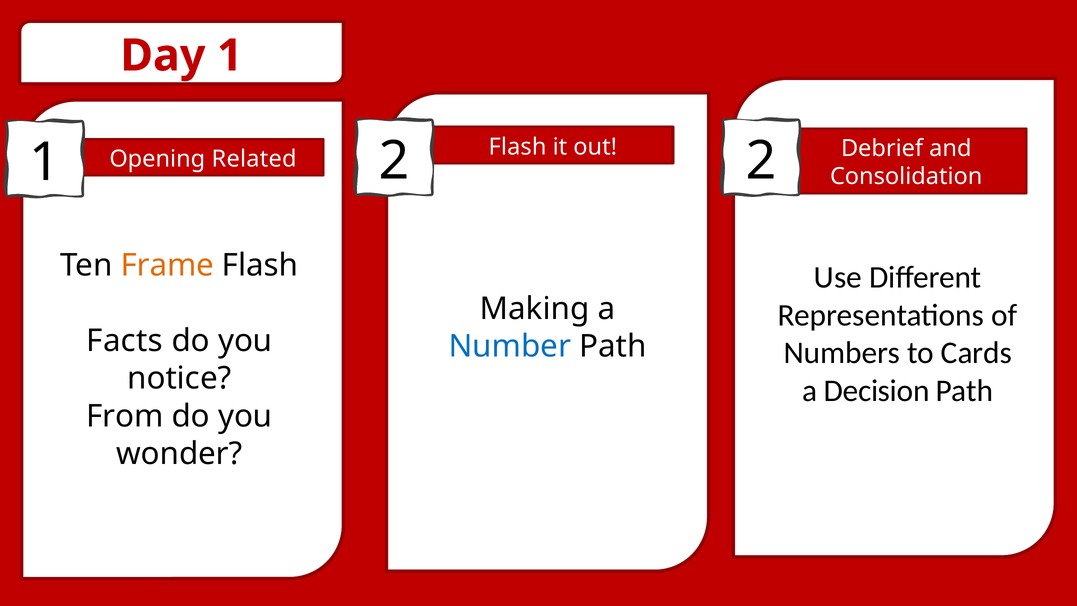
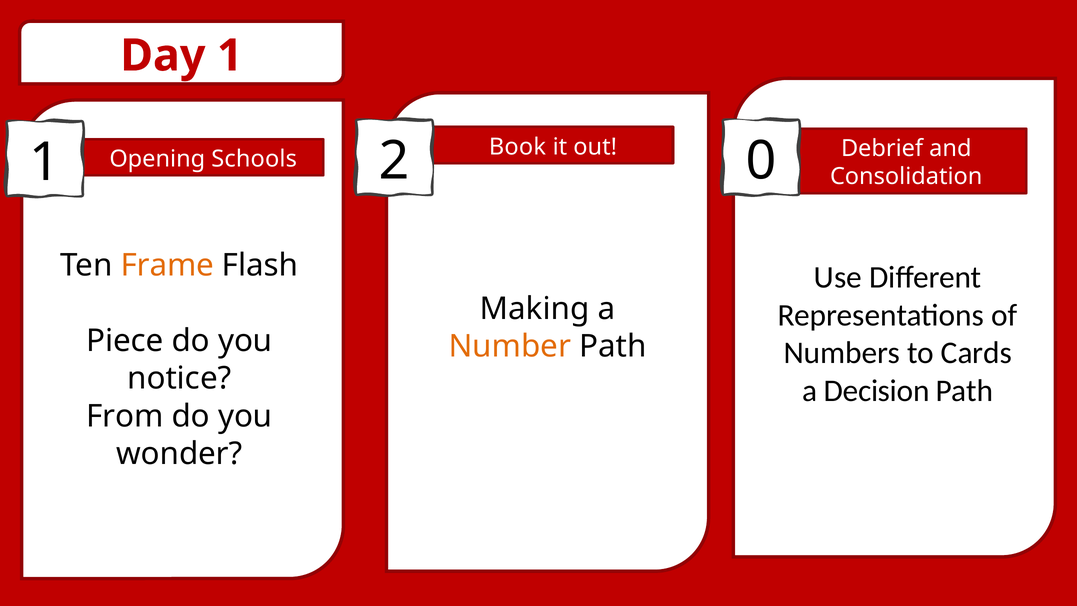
Flash: Flash -> Book (517, 147)
2 2: 2 -> 0 (761, 161)
Related: Related -> Schools (254, 159)
Facts: Facts -> Piece (125, 341)
Number colour: blue -> orange (510, 346)
